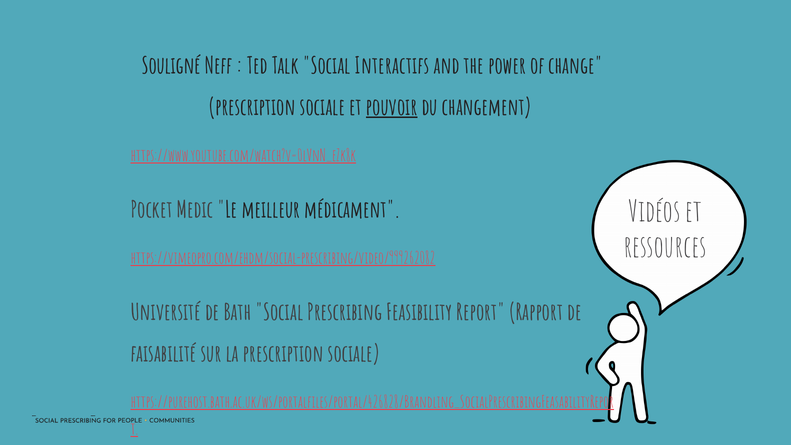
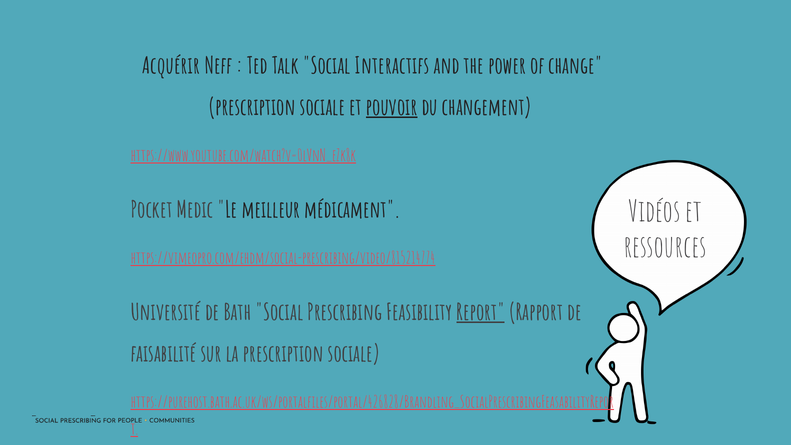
Souligné: Souligné -> Acquérir (171, 66)
https://vimeopro.com/ehdm/social-prescribing/video/999262082: https://vimeopro.com/ehdm/social-prescribing/video/999262082 -> https://vimeopro.com/ehdm/social-prescribing/video/815214774 (283, 258)
Report underline: none -> present (481, 312)
